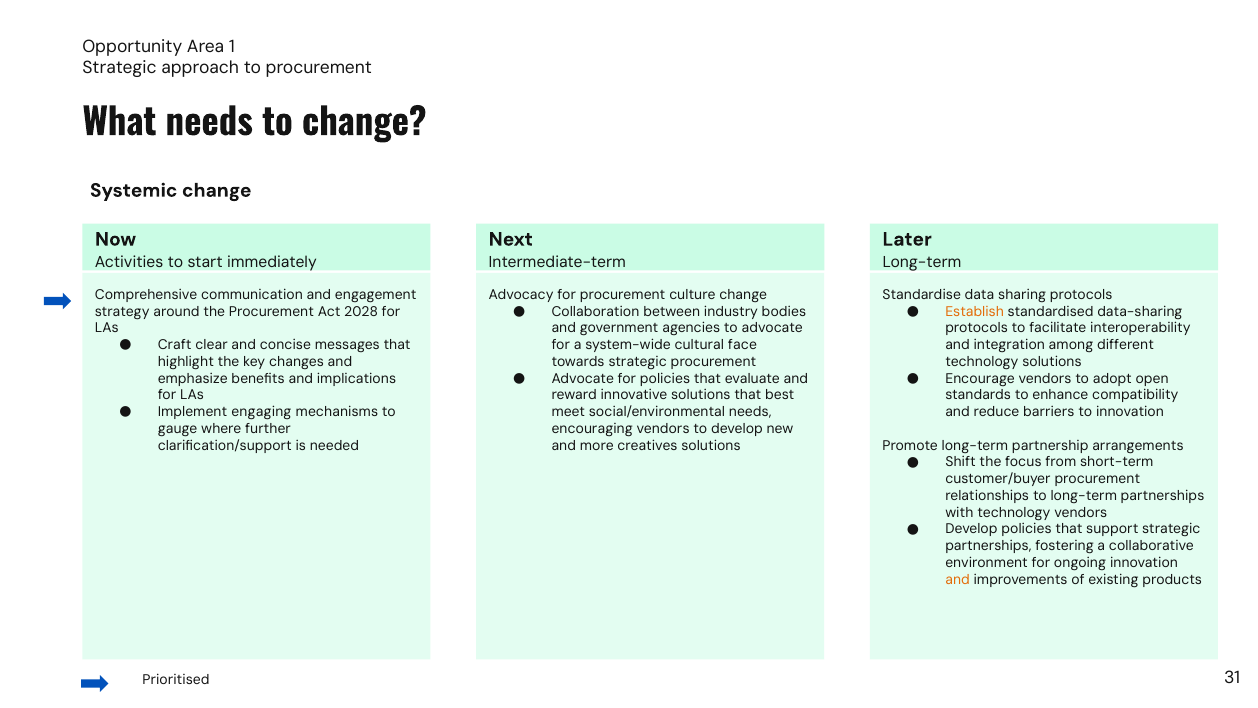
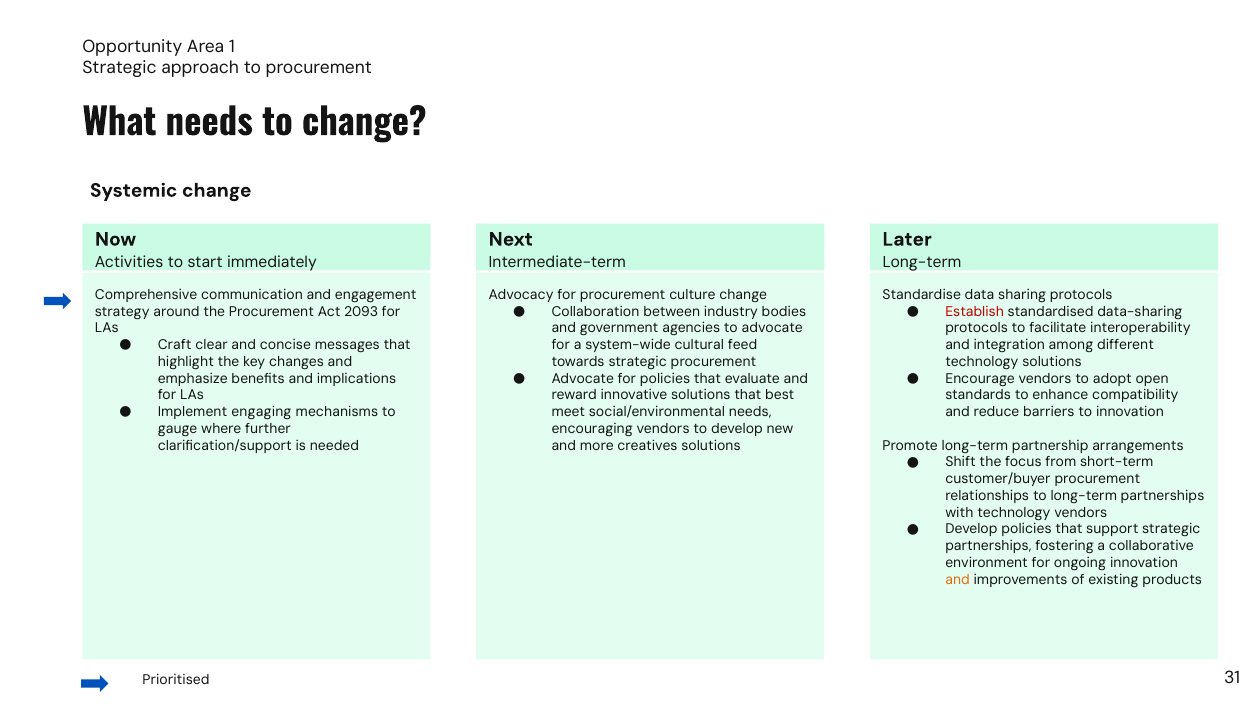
Establish colour: orange -> red (975, 311)
2028: 2028 -> 2093 (361, 311)
face: face -> feed (743, 345)
